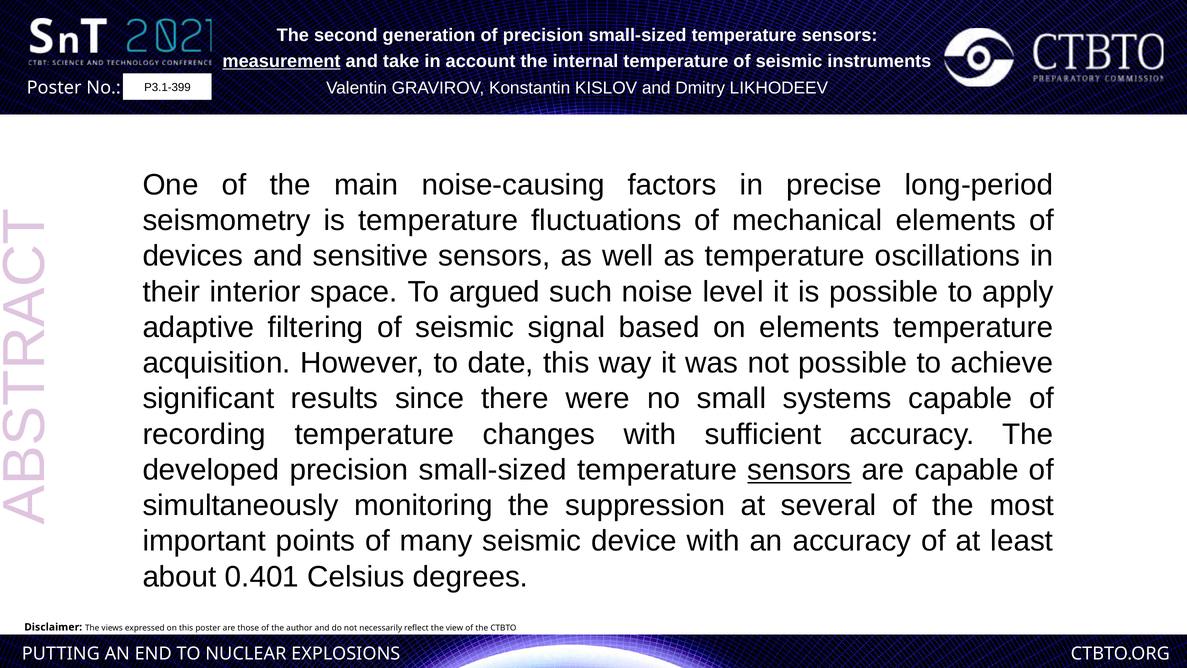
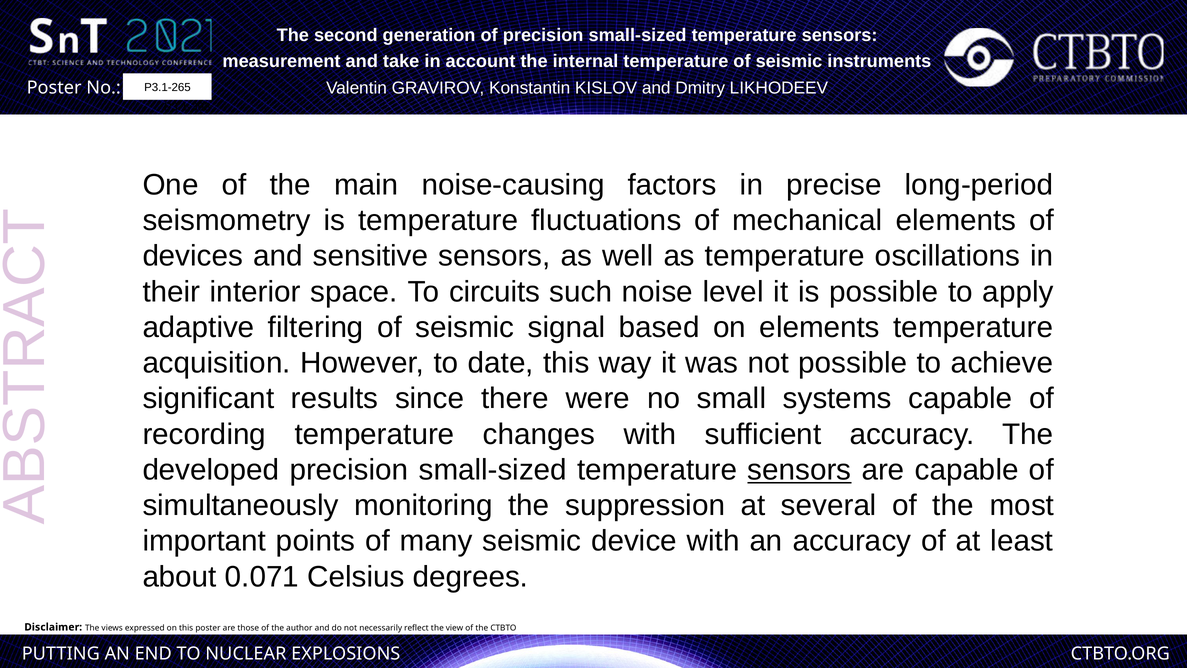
measurement underline: present -> none (282, 61)
P3.1-399: P3.1-399 -> P3.1-265 (167, 87)
argued: argued -> circuits (494, 292)
0.401: 0.401 -> 0.071 (262, 577)
